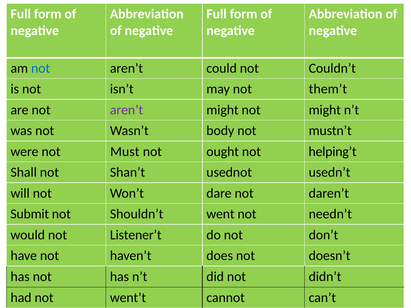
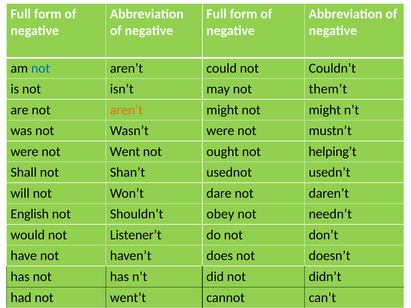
aren’t colour: purple -> orange (127, 110)
Wasn’t body: body -> were (220, 131)
Must: Must -> Went (125, 152)
Submit: Submit -> English (30, 214)
went: went -> obey (220, 214)
